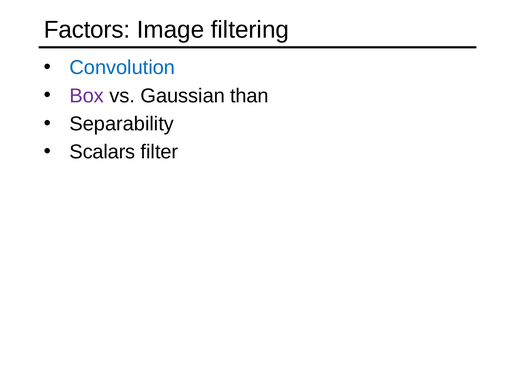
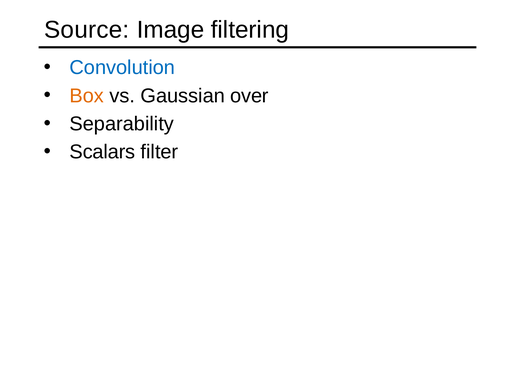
Factors: Factors -> Source (87, 30)
Box colour: purple -> orange (87, 96)
than: than -> over (249, 96)
